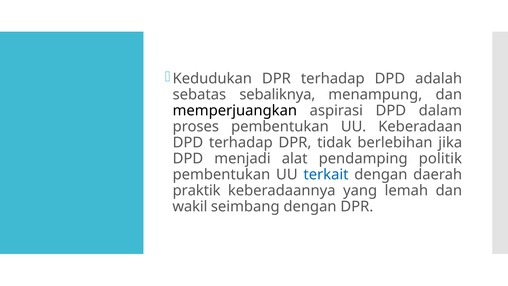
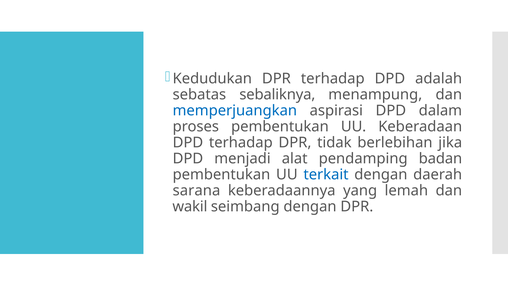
memperjuangkan colour: black -> blue (235, 111)
politik: politik -> badan (440, 159)
praktik: praktik -> sarana (197, 190)
